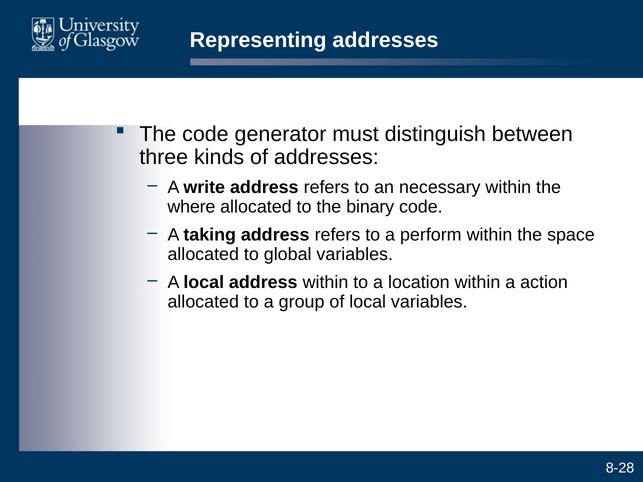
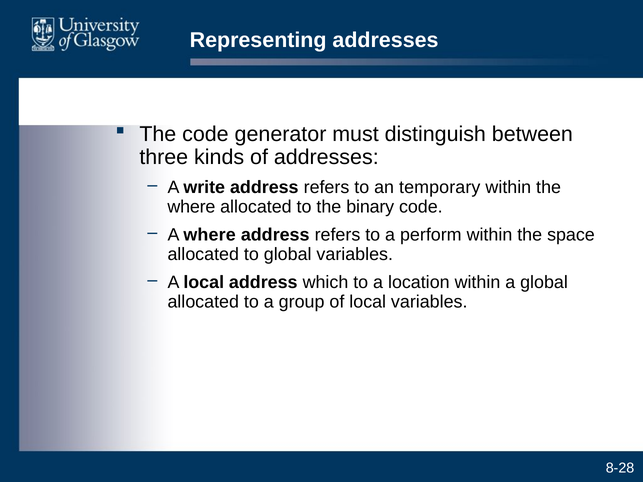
necessary: necessary -> temporary (440, 188)
A taking: taking -> where (210, 235)
address within: within -> which (325, 283)
a action: action -> global (544, 283)
